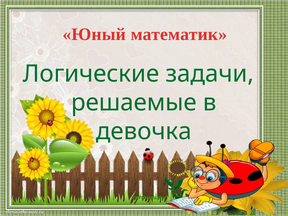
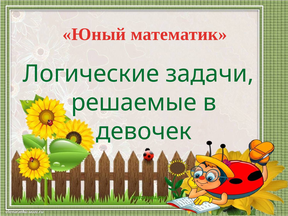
девочка: девочка -> девочек (144, 131)
